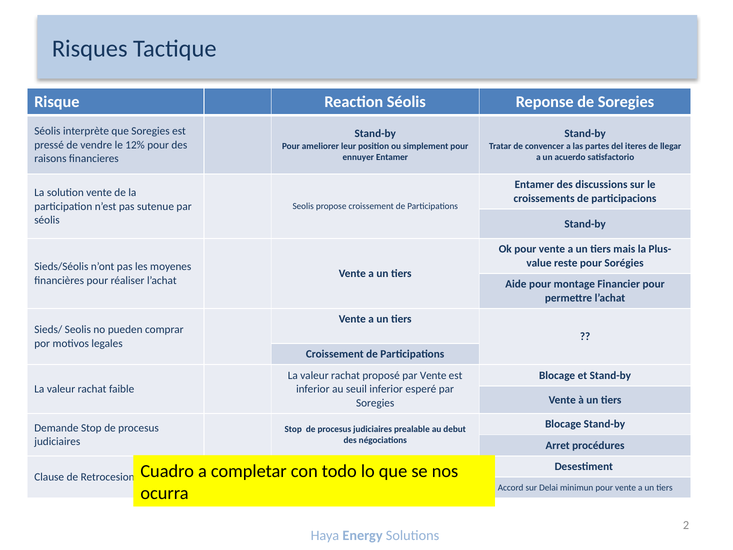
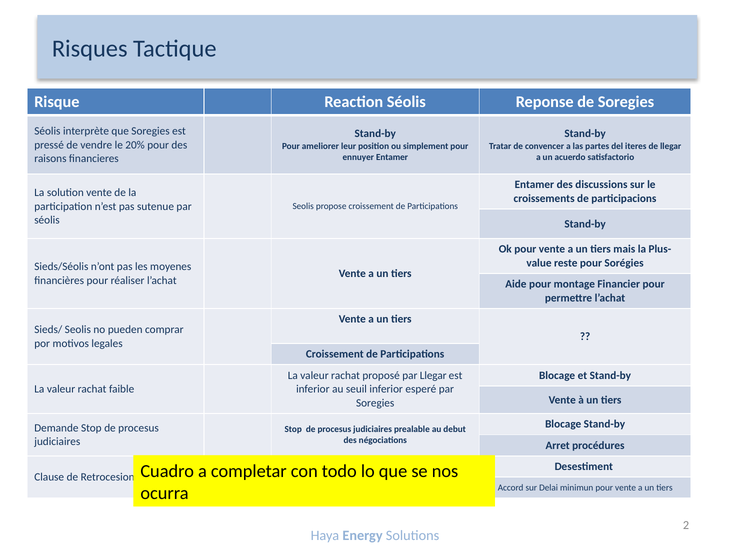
12%: 12% -> 20% (135, 145)
par Vente: Vente -> Llegar (433, 375)
